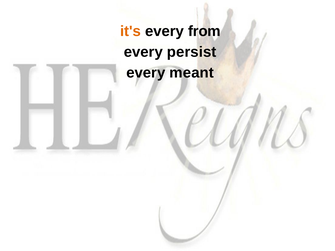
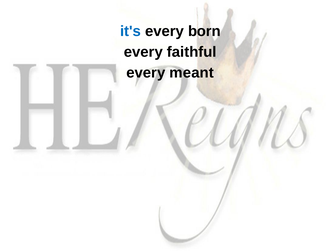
it's colour: orange -> blue (131, 31)
from: from -> born (204, 31)
persist: persist -> faithful (192, 52)
